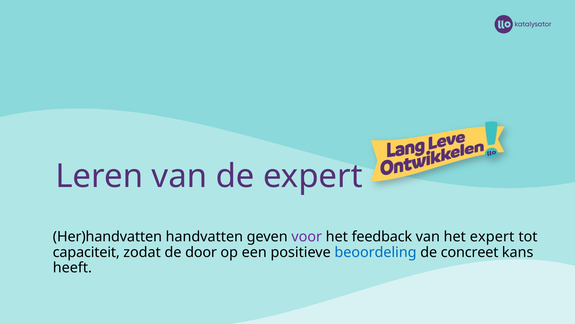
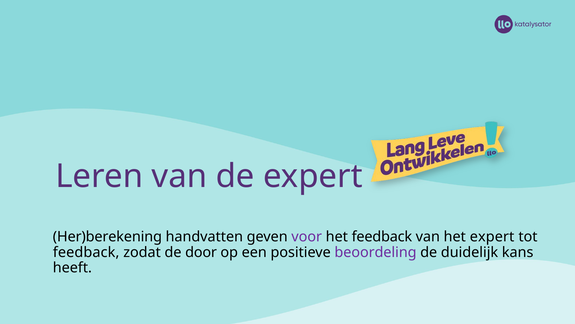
Her)handvatten: Her)handvatten -> Her)berekening (107, 236)
capaciteit: capaciteit -> feedback (86, 252)
beoordeling colour: blue -> purple (375, 252)
concreet: concreet -> duidelijk (470, 252)
